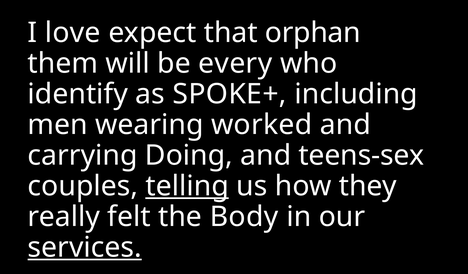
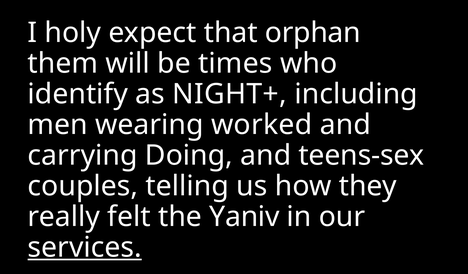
love: love -> holy (73, 33)
every: every -> times (235, 63)
SPOKE+: SPOKE+ -> NIGHT+ (229, 94)
telling underline: present -> none (187, 186)
Body: Body -> Yaniv (244, 217)
